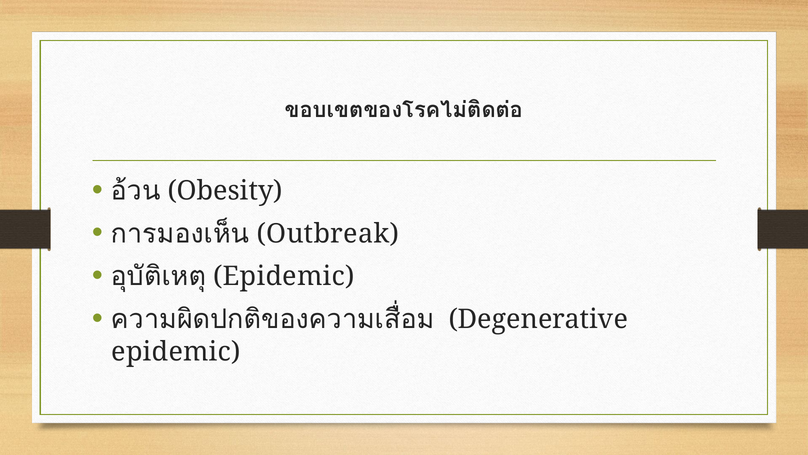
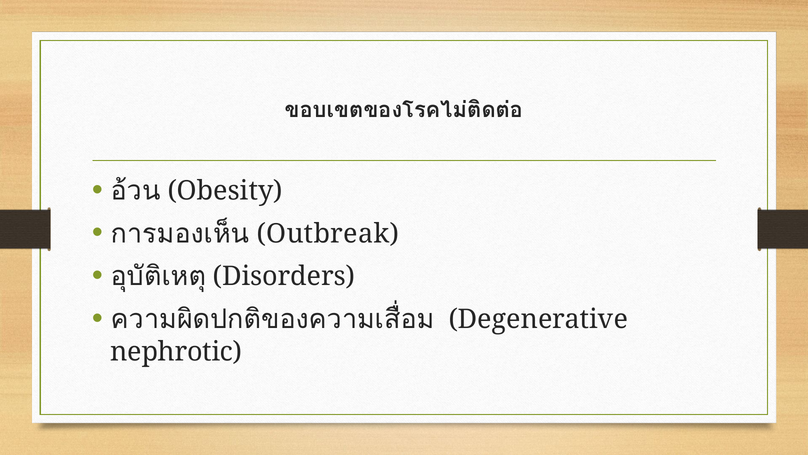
Epidemic: Epidemic -> Disorders (284, 276)
epidemic: epidemic -> nephrotic (176, 351)
